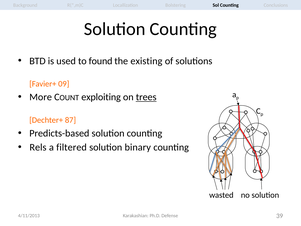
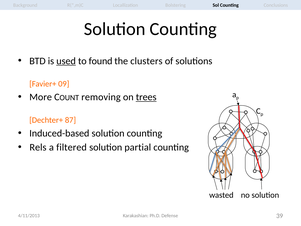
used underline: none -> present (66, 61)
existing: existing -> clusters (146, 61)
exploiting: exploiting -> removing (101, 97)
Predicts-based: Predicts-based -> Induced-based (59, 133)
binary: binary -> partial (138, 147)
